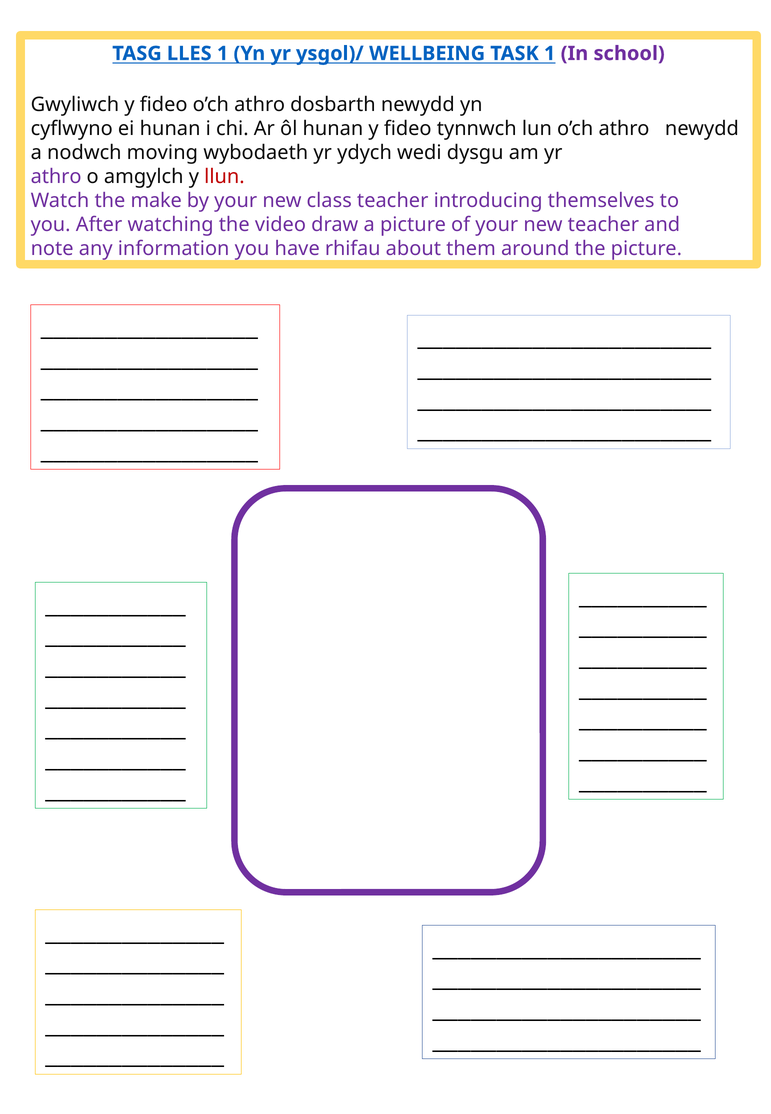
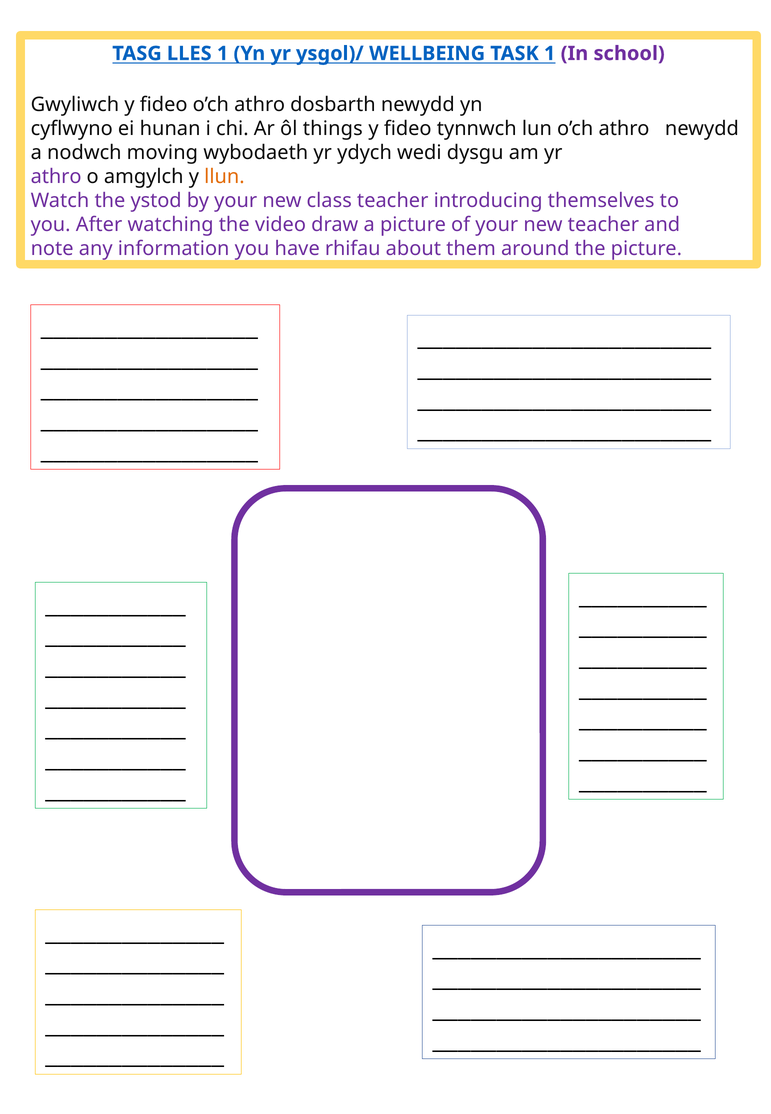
ôl hunan: hunan -> things (333, 129)
llun colour: red -> orange (224, 177)
make: make -> ystod (156, 201)
